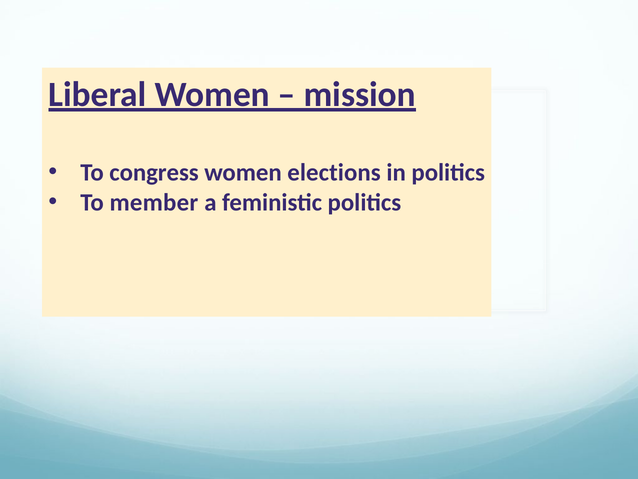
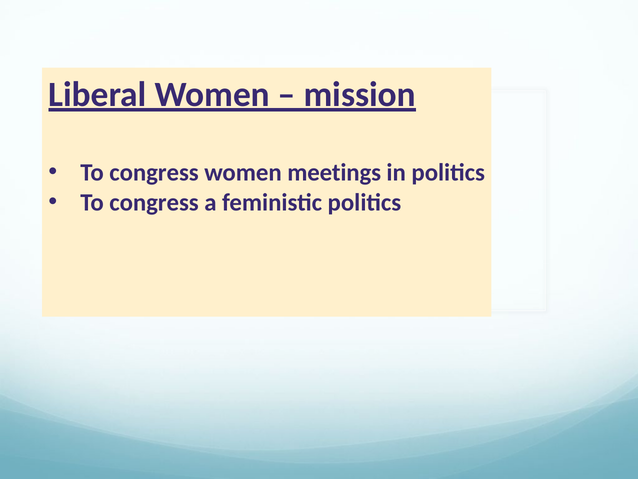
elections: elections -> meetings (334, 172)
member: member -> congress (154, 202)
